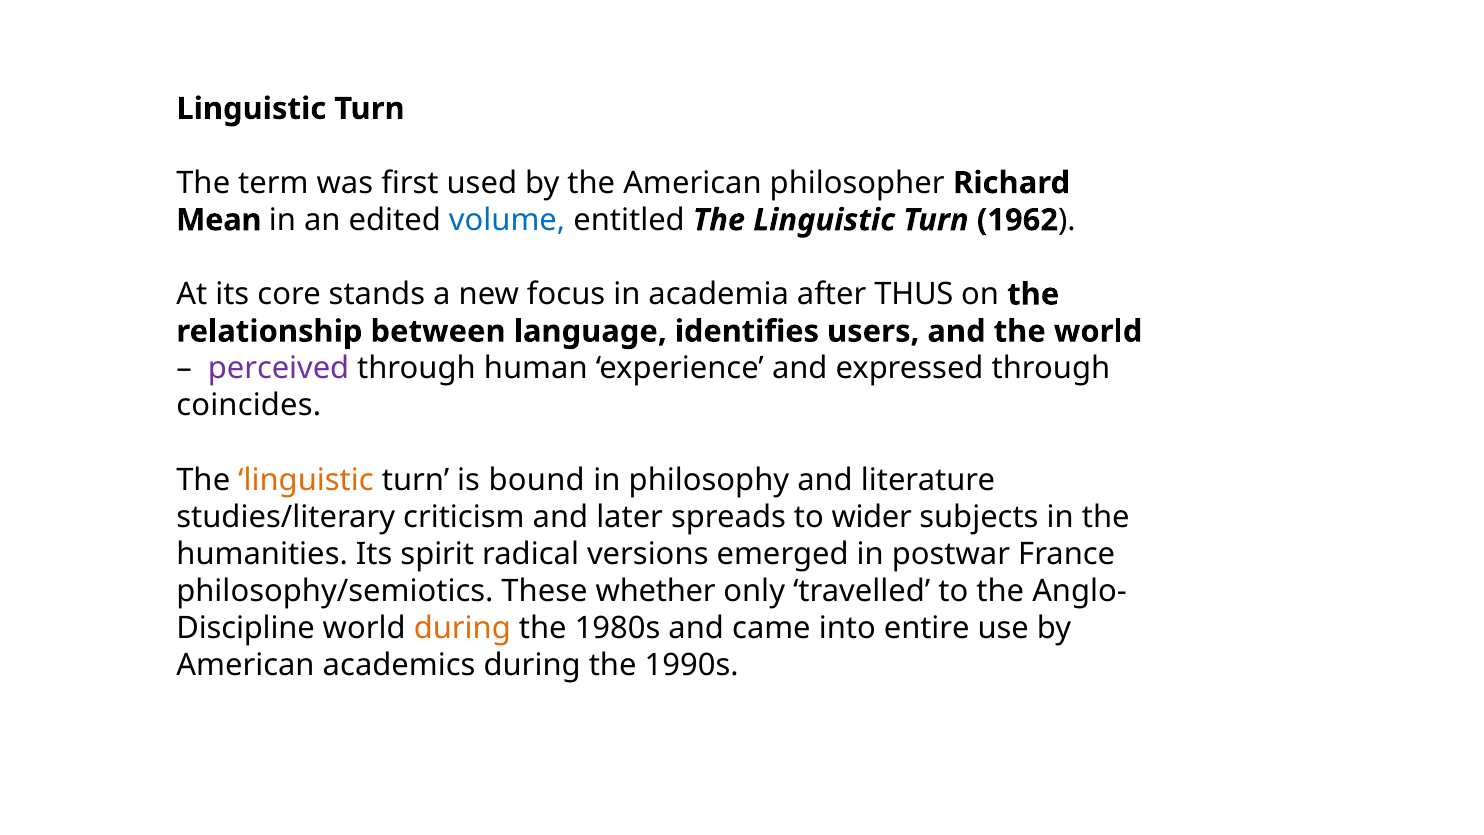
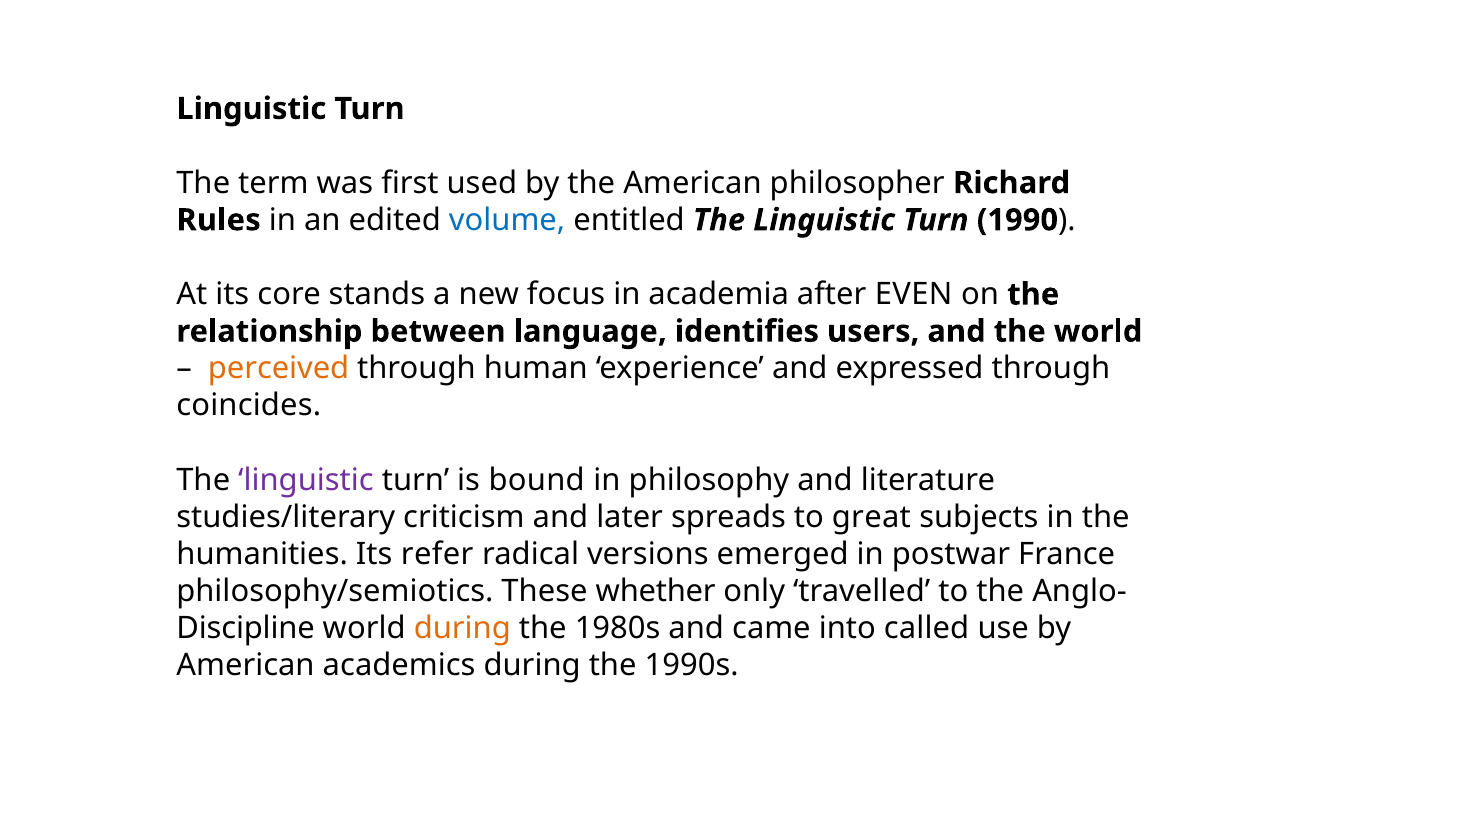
Mean: Mean -> Rules (219, 220)
1962: 1962 -> 1990 (1017, 220)
THUS: THUS -> EVEN (914, 294)
perceived colour: purple -> orange (279, 369)
linguistic colour: orange -> purple (306, 480)
wider: wider -> great (871, 517)
spirit: spirit -> refer (437, 554)
entire: entire -> called (927, 628)
